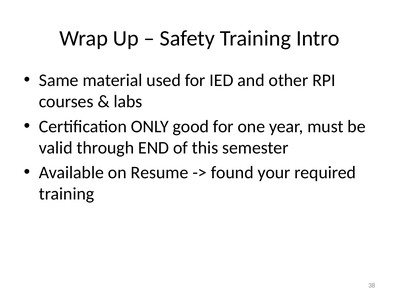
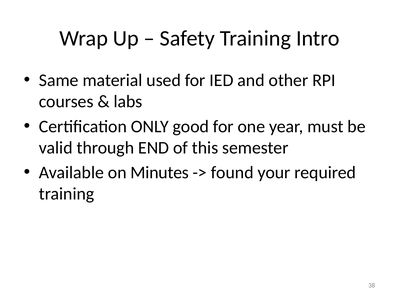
Resume: Resume -> Minutes (160, 173)
